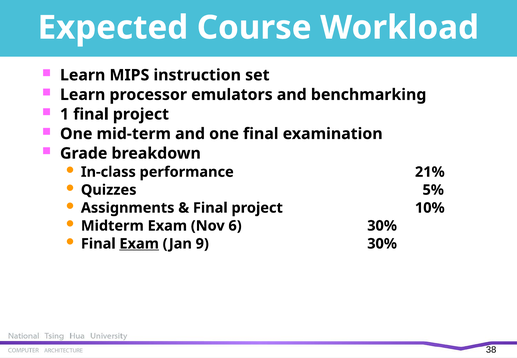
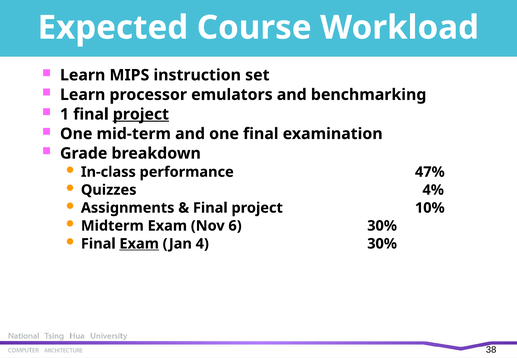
project underline: none -> present (141, 114)
21%: 21% -> 47% (430, 172)
5%: 5% -> 4% (433, 190)
9: 9 -> 4 (202, 244)
